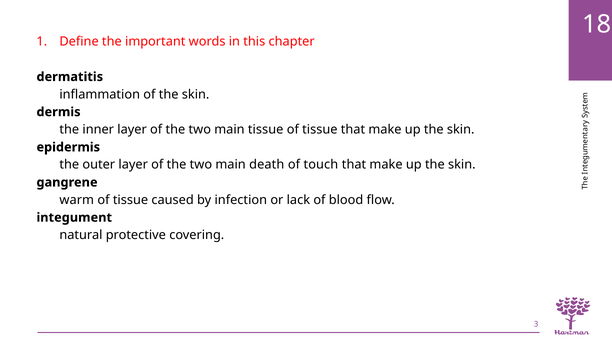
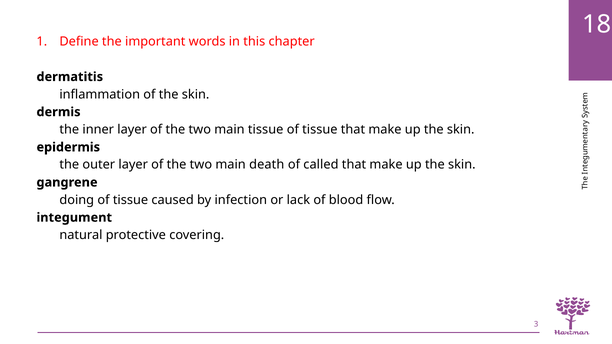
touch: touch -> called (321, 165)
warm: warm -> doing (77, 200)
